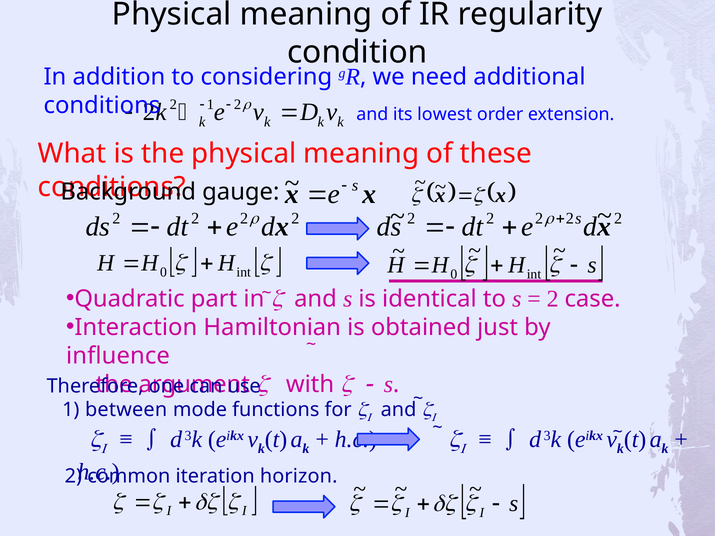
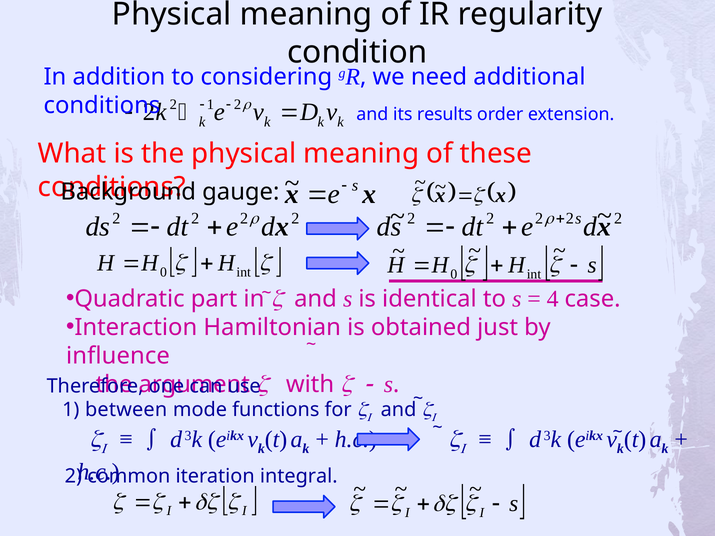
lowest: lowest -> results (445, 115)
2: 2 -> 4 (553, 299)
horizon: horizon -> integral (299, 476)
